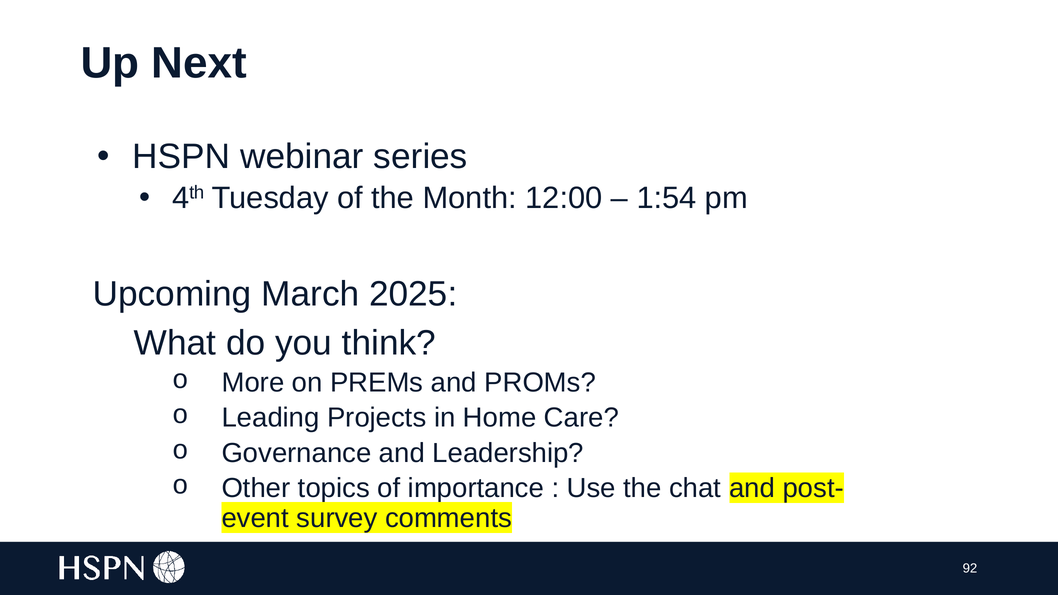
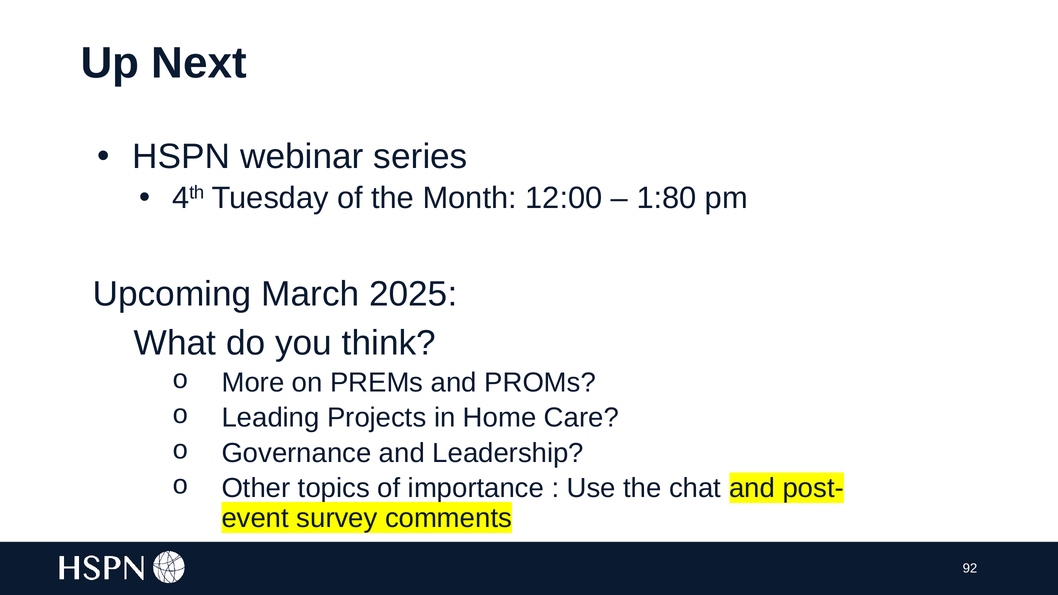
1:54: 1:54 -> 1:80 (667, 198)
